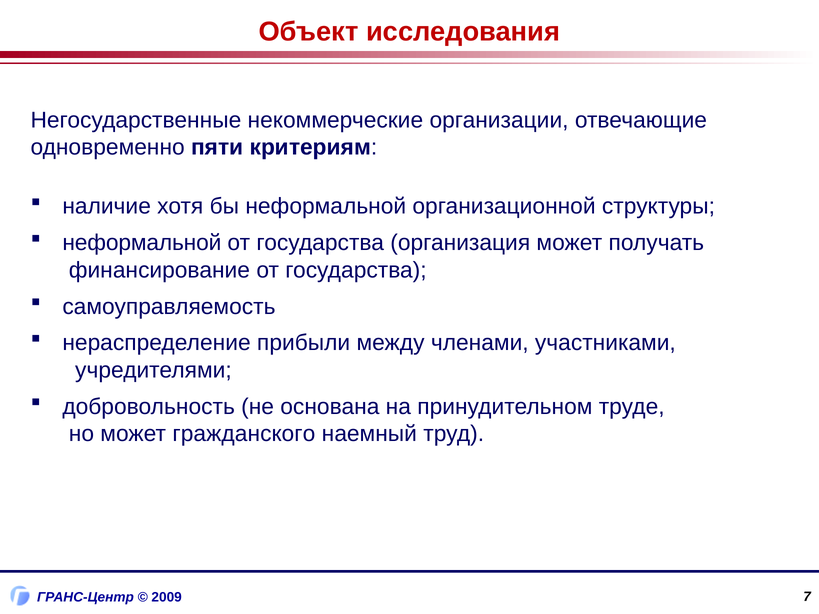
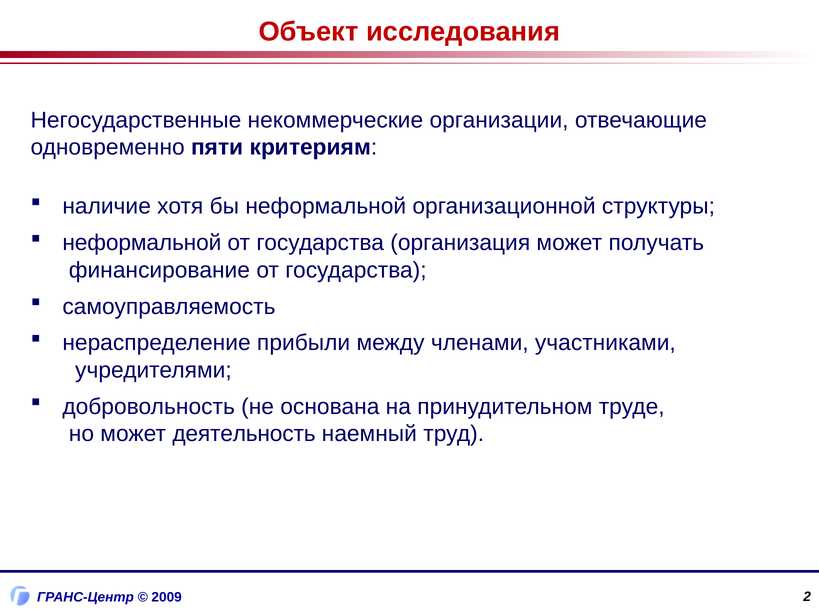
гражданского: гражданского -> деятельность (244, 434)
7: 7 -> 2 (807, 597)
